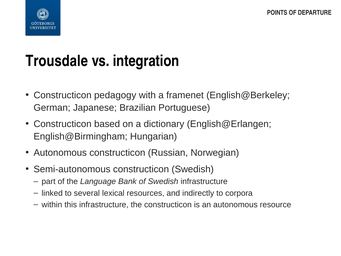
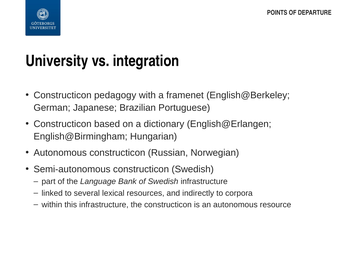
Trousdale: Trousdale -> University (57, 61)
